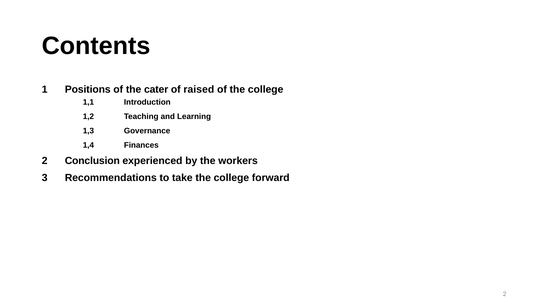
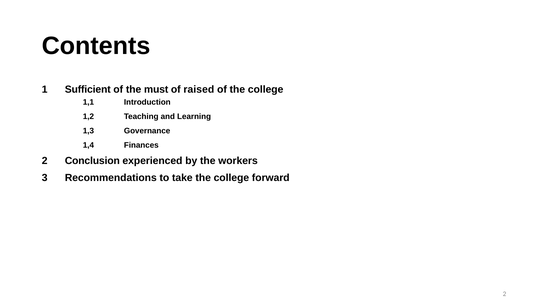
Positions: Positions -> Sufficient (88, 90)
cater: cater -> must (156, 90)
